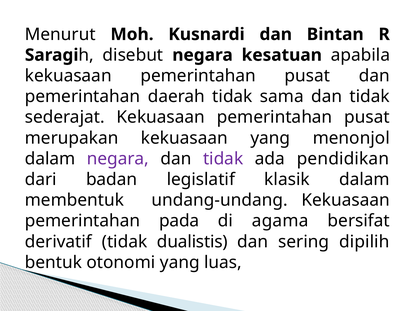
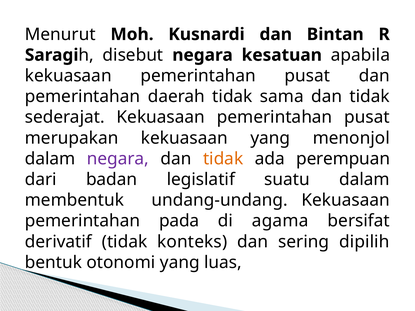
tidak colour: purple -> orange (223, 159)
pendidikan: pendidikan -> perempuan (343, 159)
klasik: klasik -> suatu (287, 180)
dualistis: dualistis -> konteks (192, 242)
